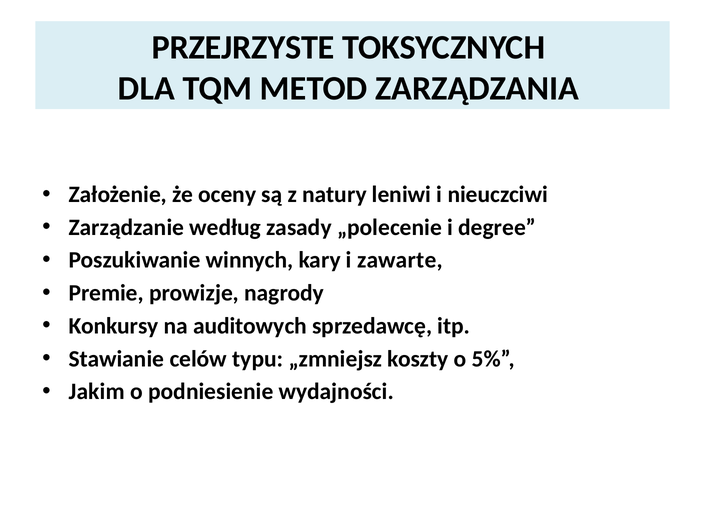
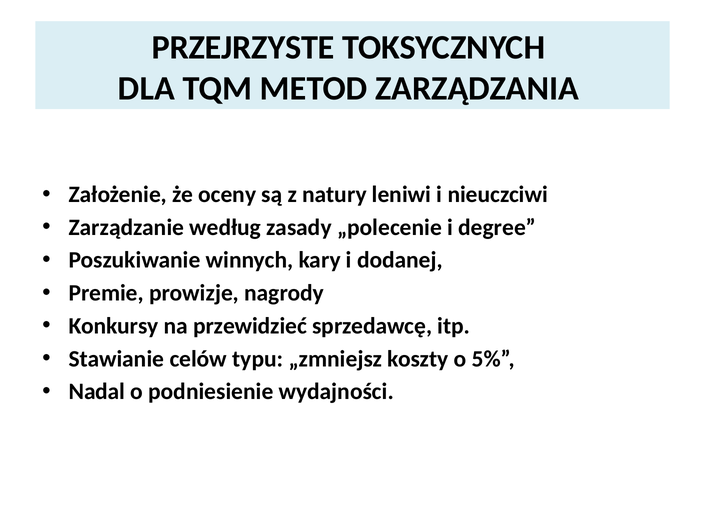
zawarte: zawarte -> dodanej (400, 261)
auditowych: auditowych -> przewidzieć (250, 326)
Jakim: Jakim -> Nadal (97, 392)
